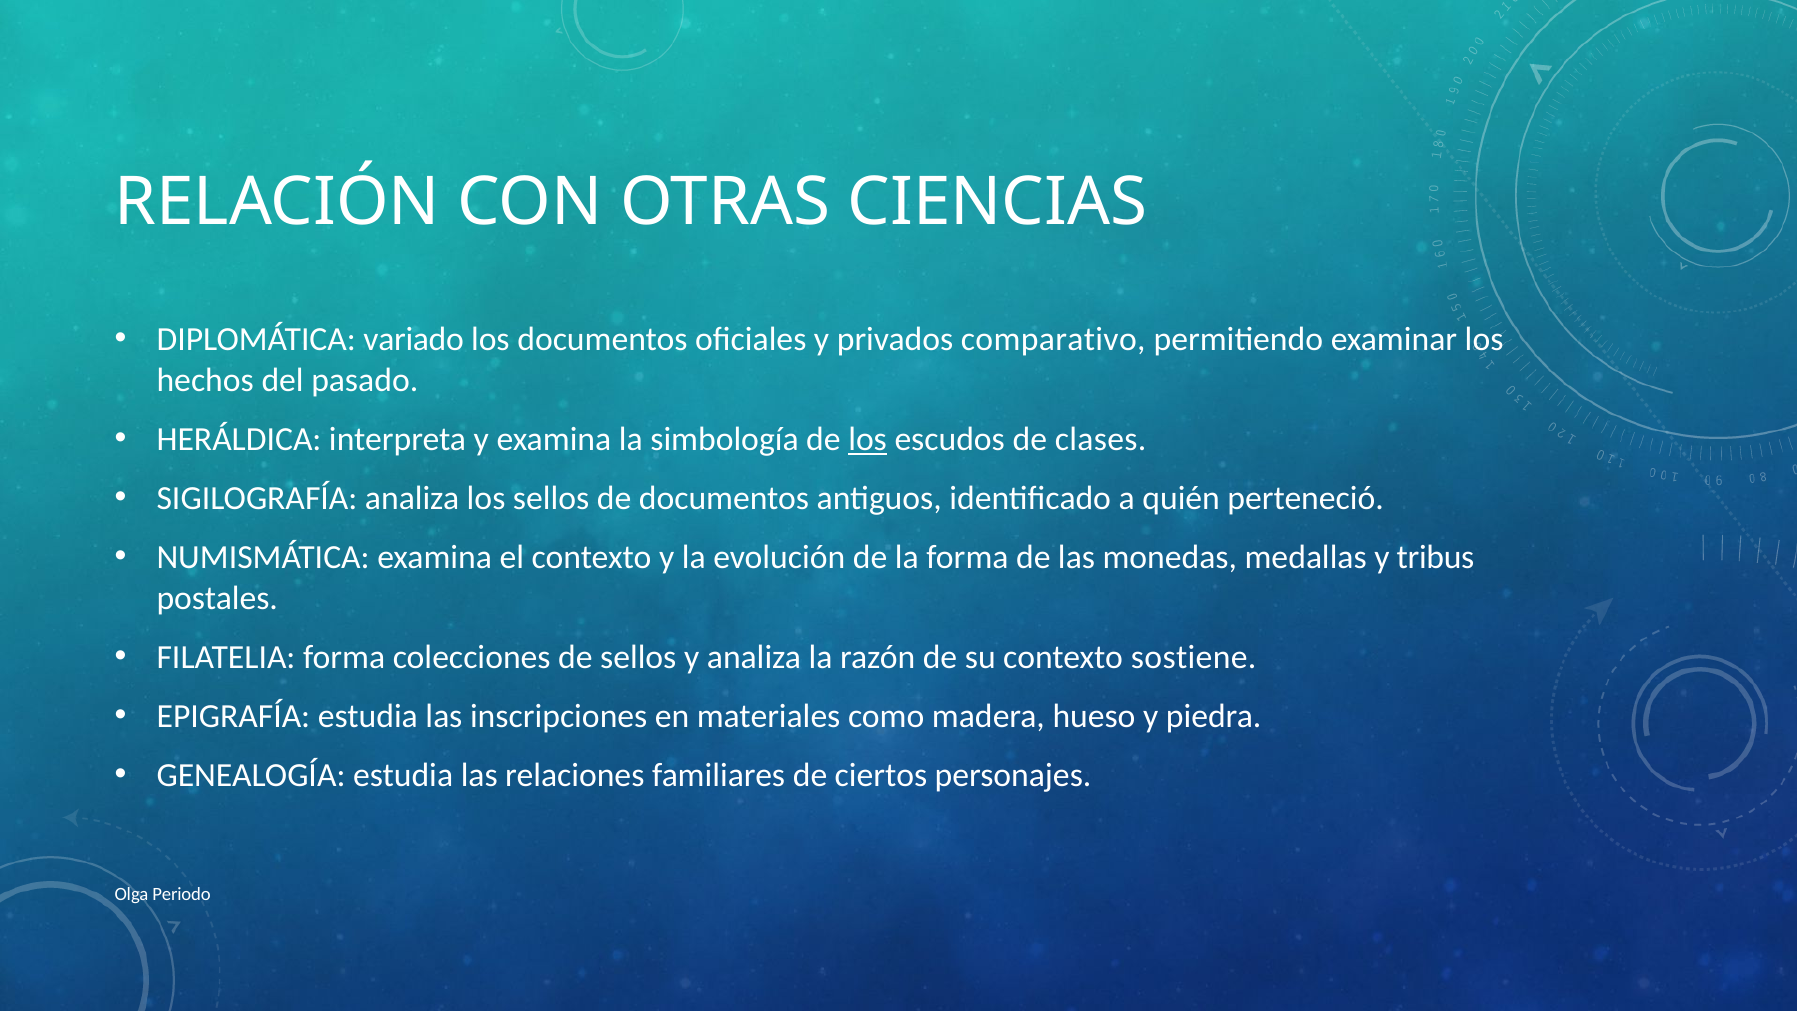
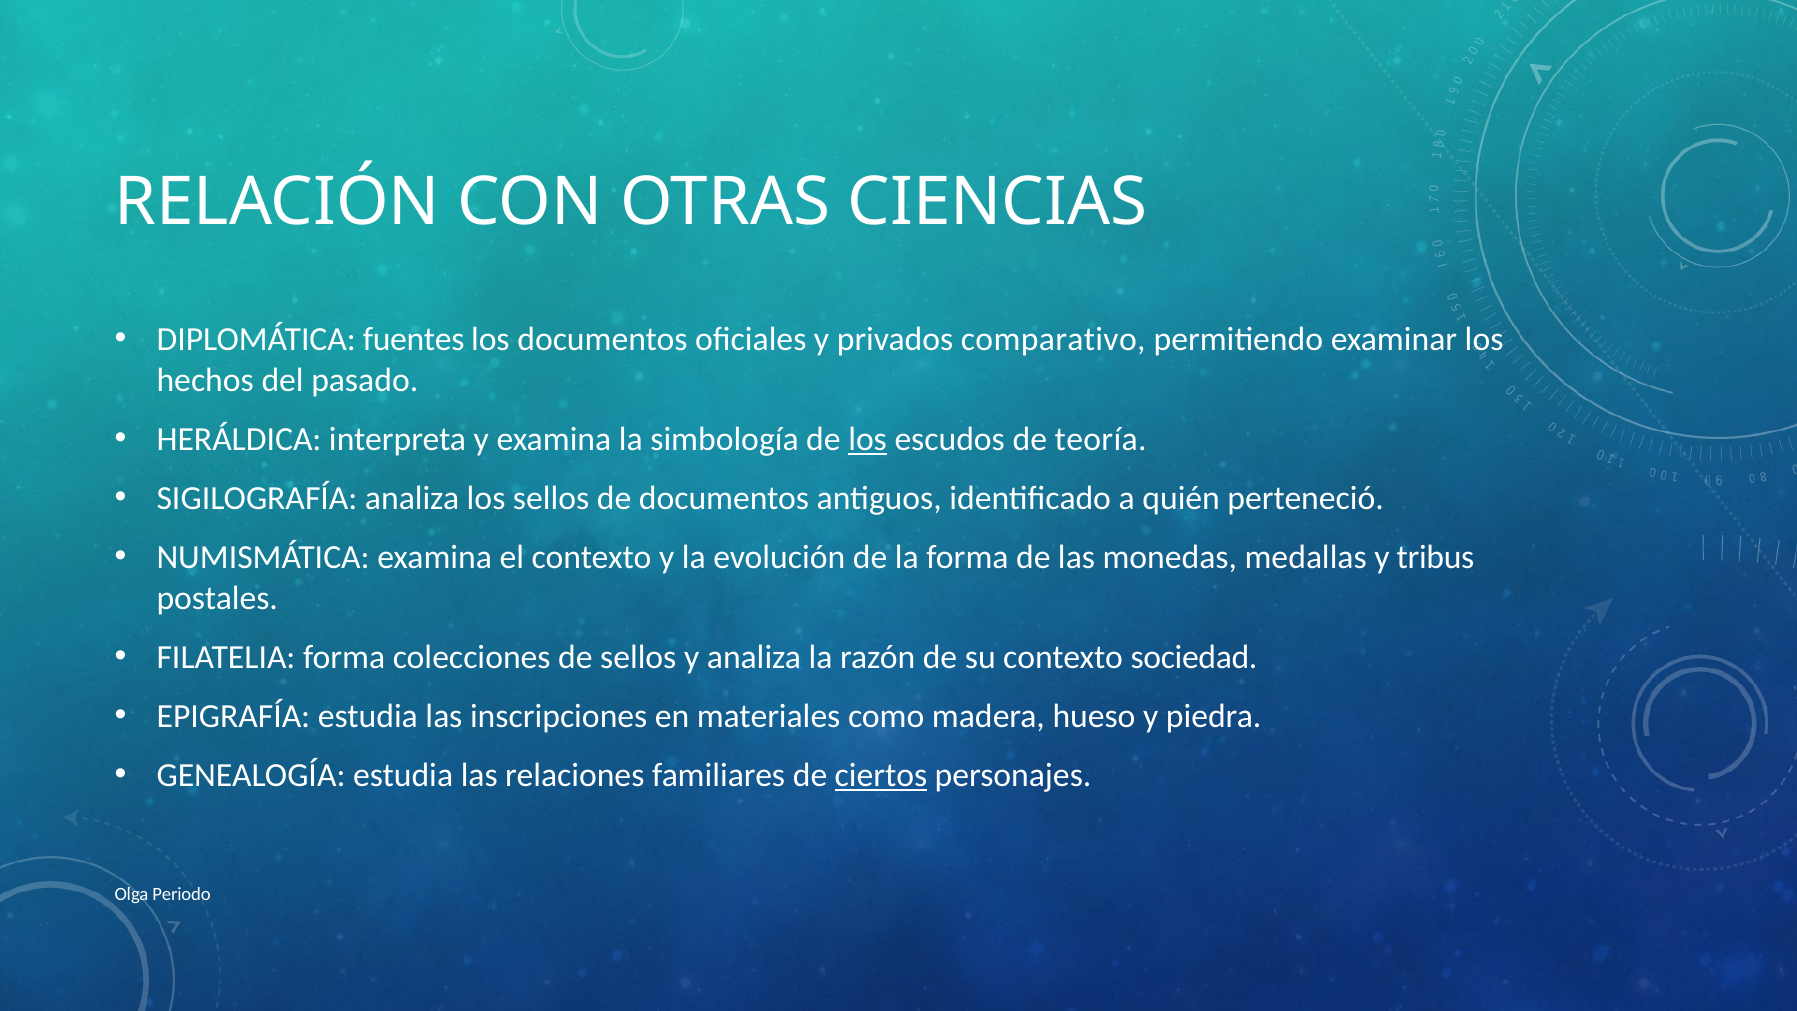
variado: variado -> fuentes (414, 339)
clases: clases -> teoría (1101, 439)
sostiene: sostiene -> sociedad (1194, 657)
ciertos underline: none -> present (881, 775)
